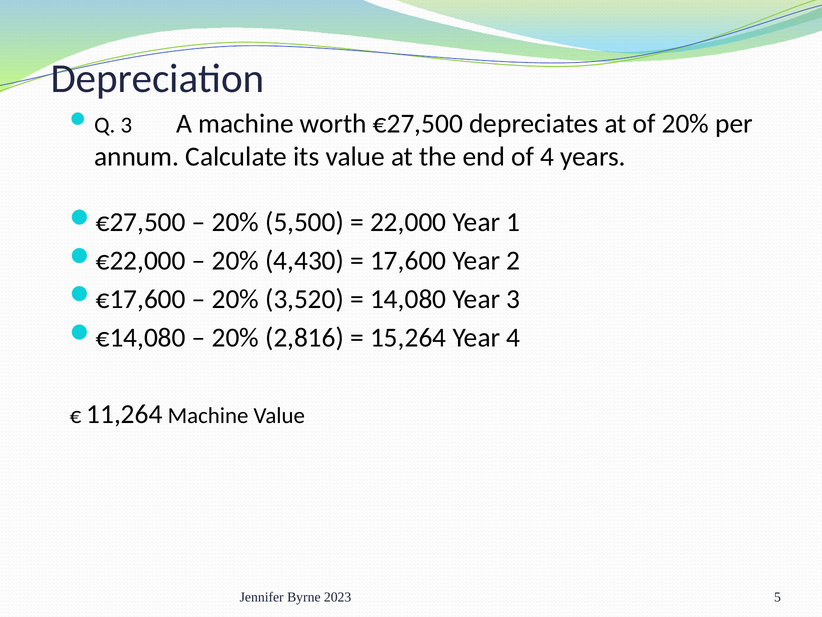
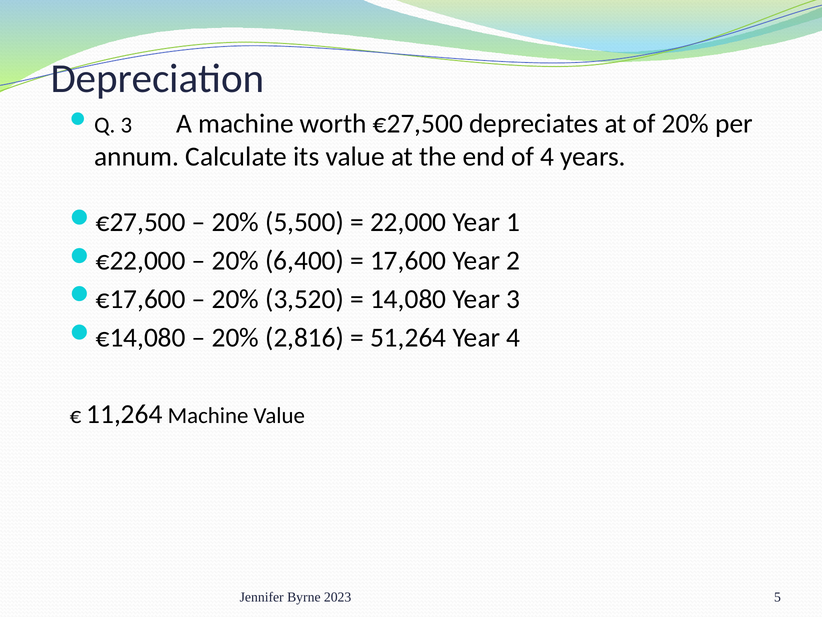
4,430: 4,430 -> 6,400 (305, 261)
15,264: 15,264 -> 51,264 (408, 337)
